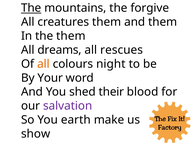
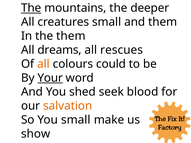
forgive: forgive -> deeper (150, 8)
creatures them: them -> small (107, 22)
night: night -> could (111, 64)
Your underline: none -> present (50, 78)
their: their -> seek (111, 92)
salvation colour: purple -> orange (68, 106)
You earth: earth -> small (76, 120)
